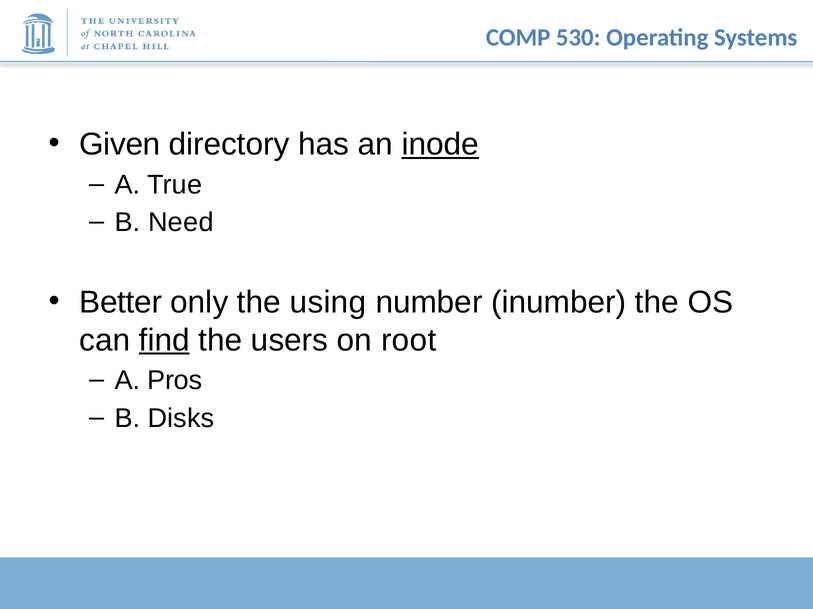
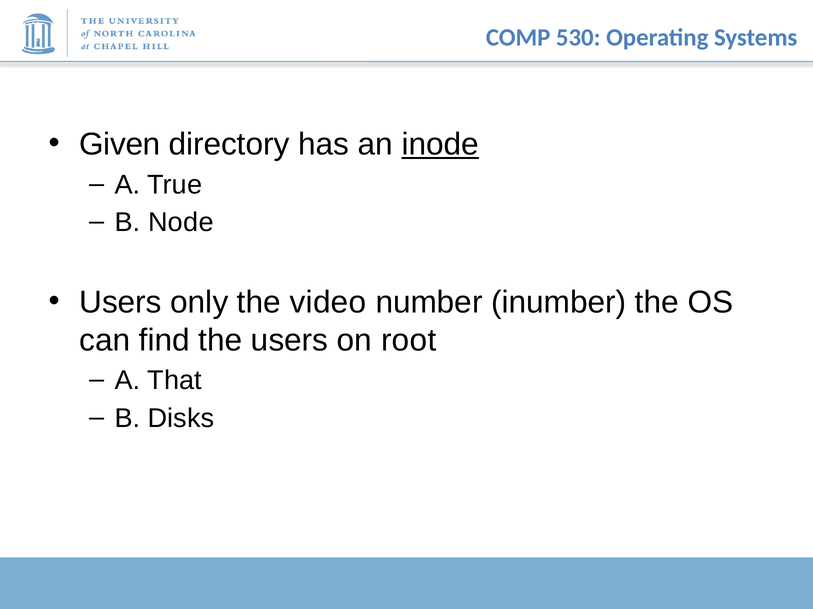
Need: Need -> Node (181, 223)
Better: Better -> Users (121, 303)
using: using -> video (328, 303)
find underline: present -> none (164, 340)
Pros: Pros -> That (175, 381)
